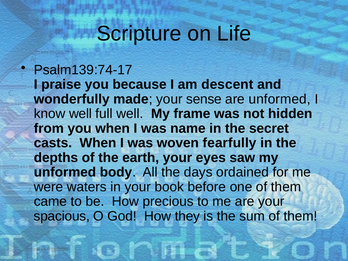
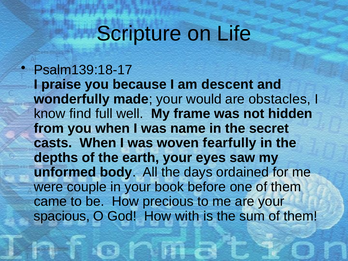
Psalm139:74-17: Psalm139:74-17 -> Psalm139:18-17 (83, 70)
sense: sense -> would (204, 99)
are unformed: unformed -> obstacles (280, 99)
know well: well -> find (80, 114)
waters: waters -> couple (87, 187)
they: they -> with (187, 216)
